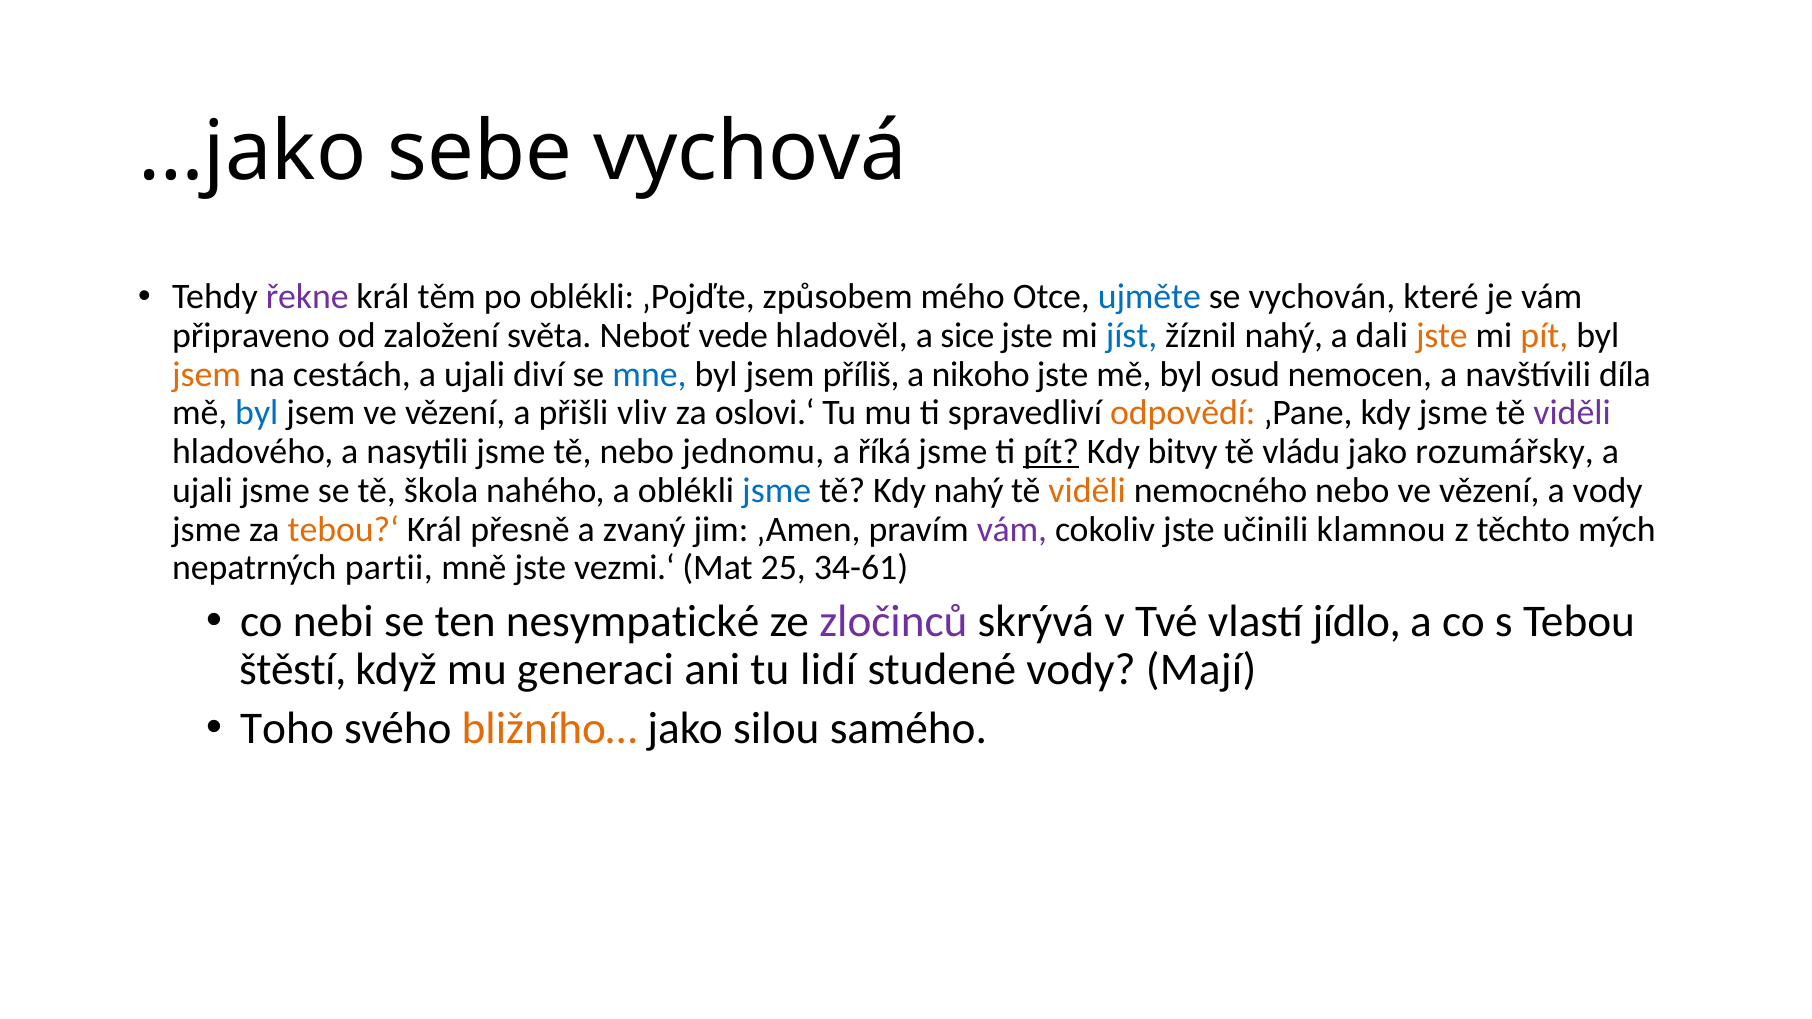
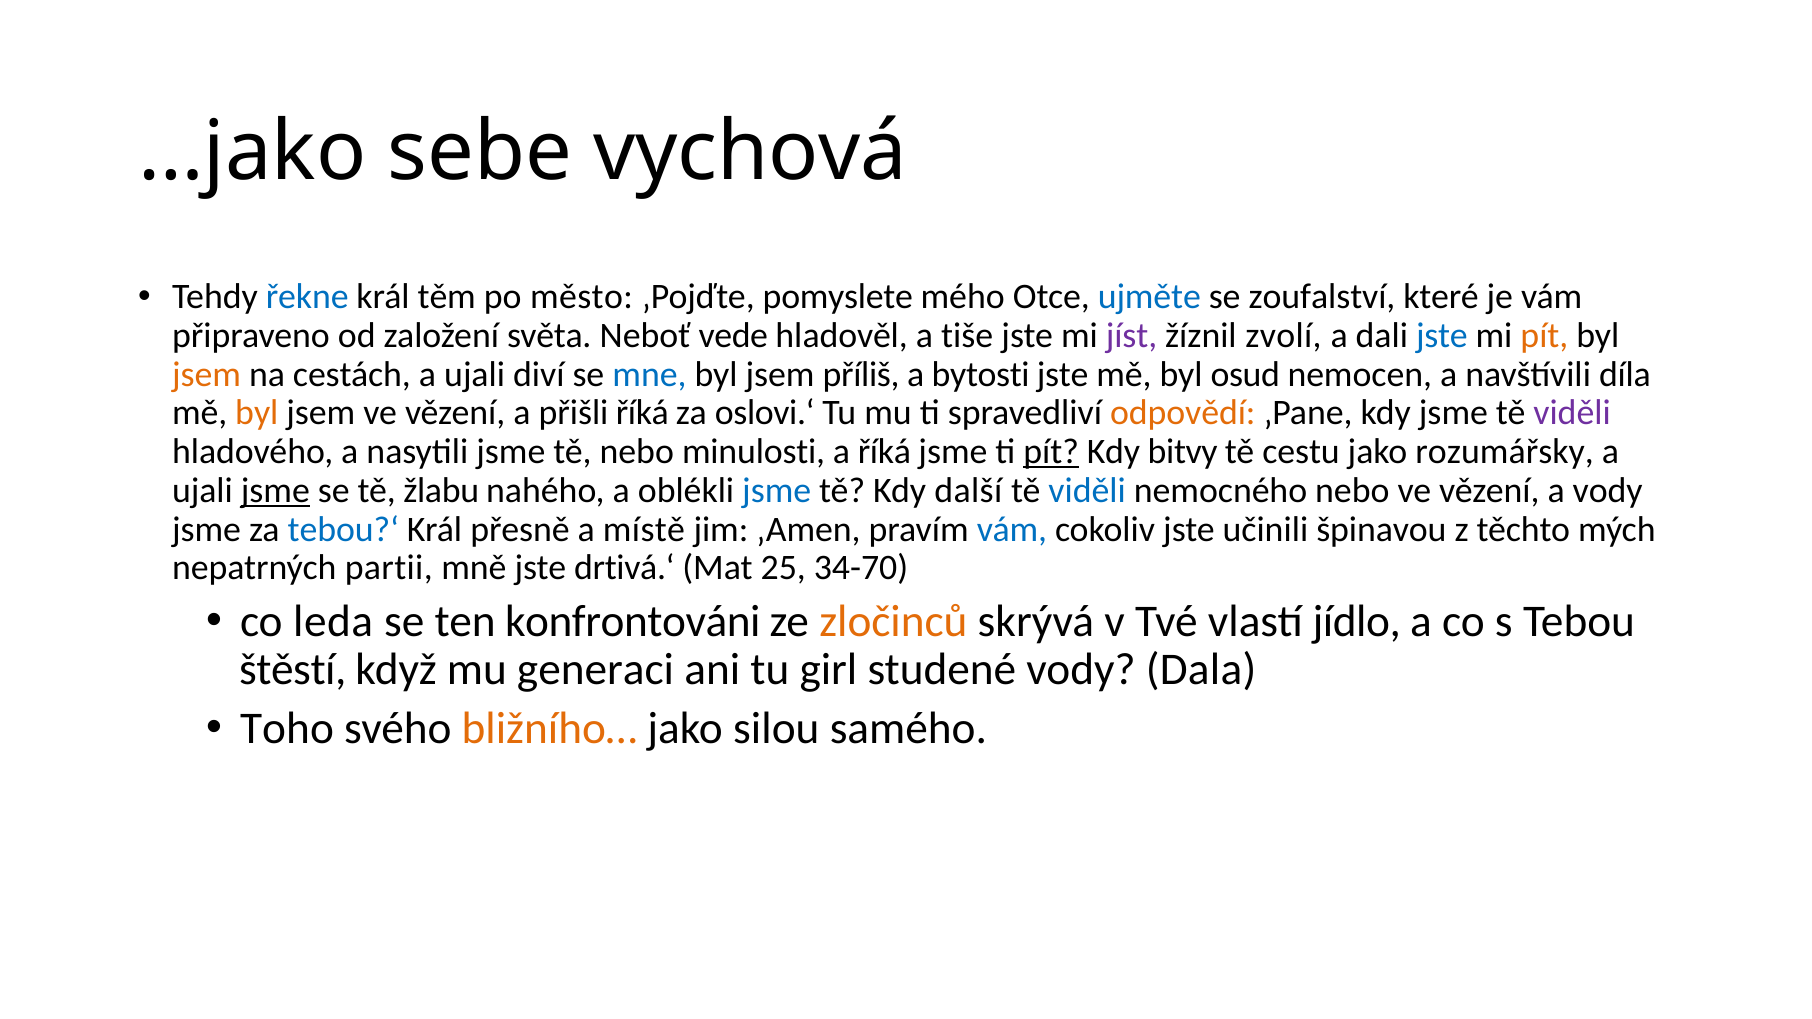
řekne colour: purple -> blue (307, 297)
po oblékli: oblékli -> město (582, 297)
způsobem: způsobem -> pomyslete (838, 297)
vychován: vychován -> zoufalství (1322, 297)
sice: sice -> tiše (967, 336)
jíst colour: blue -> purple (1132, 336)
žíznil nahý: nahý -> zvolí (1283, 336)
jste colour: orange -> blue (1442, 336)
nikoho: nikoho -> bytosti (981, 375)
byl colour: blue -> orange (257, 413)
přišli vliv: vliv -> říká (642, 413)
jednomu: jednomu -> minulosti (754, 452)
vládu: vládu -> cestu (1301, 452)
jsme underline: none -> present (275, 491)
škola: škola -> žlabu (441, 491)
Kdy nahý: nahý -> další (968, 491)
viděli colour: orange -> blue (1087, 491)
tebou?‘ colour: orange -> blue (343, 529)
zvaný: zvaný -> místě (644, 529)
vám colour: purple -> blue (1012, 529)
klamnou: klamnou -> špinavou (1381, 529)
vezmi.‘: vezmi.‘ -> drtivá.‘ (624, 568)
34-61: 34-61 -> 34-70 (861, 568)
nebi: nebi -> leda (333, 621)
nesympatické: nesympatické -> konfrontováni (633, 621)
zločinců colour: purple -> orange (893, 621)
lidí: lidí -> girl (828, 670)
Mají: Mají -> Dala (1201, 670)
